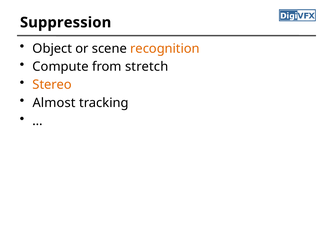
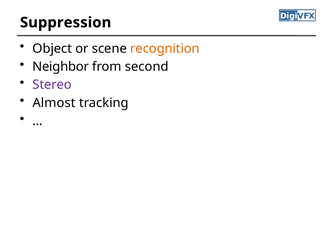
Compute: Compute -> Neighbor (61, 67)
stretch: stretch -> second (147, 67)
Stereo colour: orange -> purple (52, 85)
